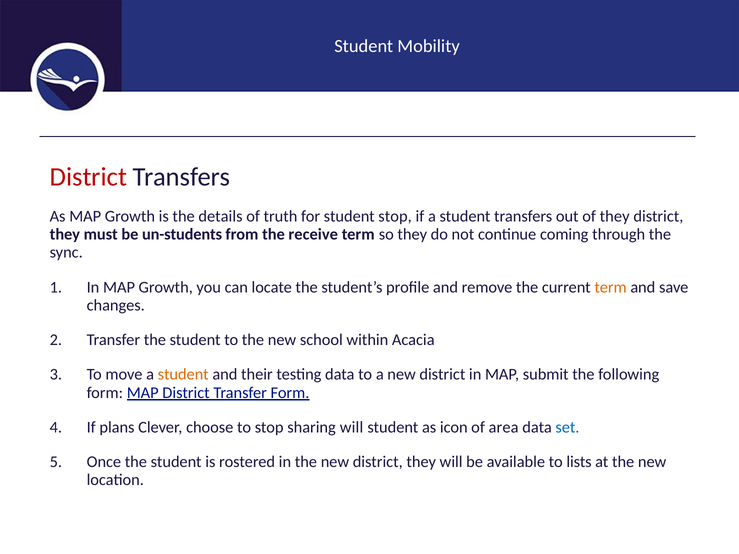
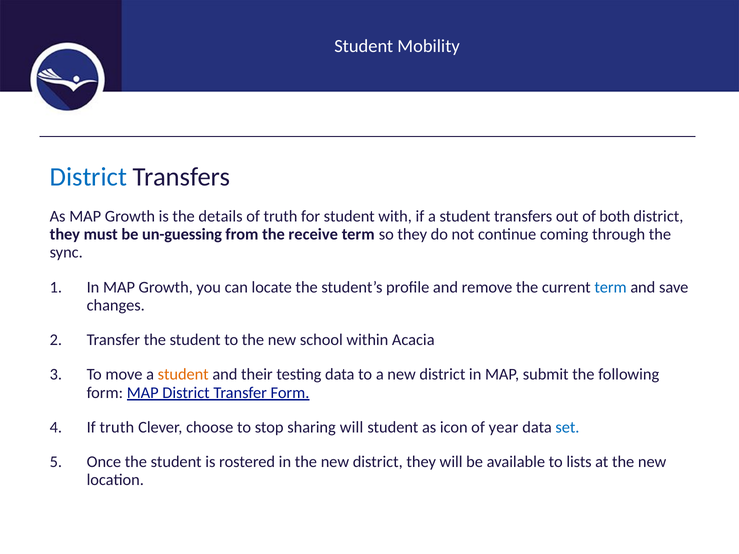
District colour: red -> blue (88, 177)
student stop: stop -> with (395, 216)
of they: they -> both (615, 216)
un-students: un-students -> un-guessing (182, 235)
term colour: orange -> blue (611, 287)
If plans: plans -> truth (117, 427)
area: area -> year (504, 427)
